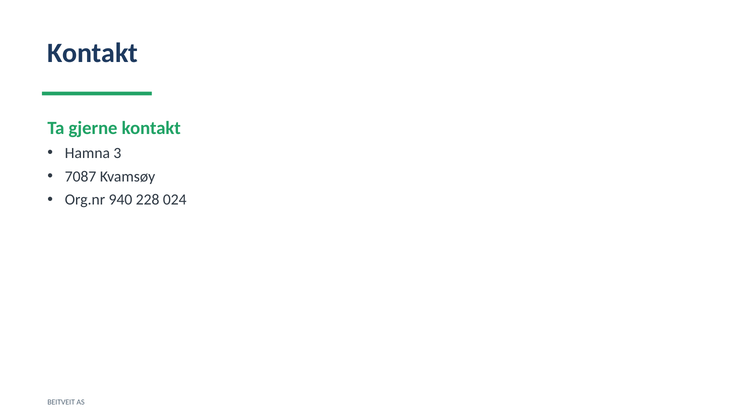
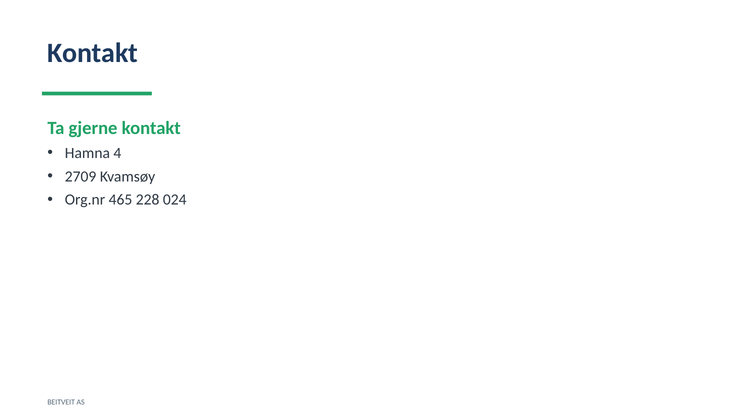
3: 3 -> 4 (117, 153)
7087: 7087 -> 2709 (81, 176)
940: 940 -> 465 (120, 200)
